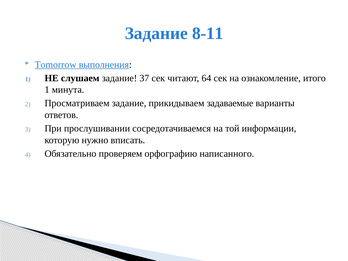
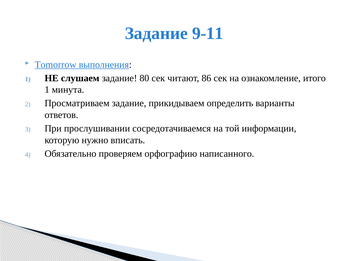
8-11: 8-11 -> 9-11 (208, 33)
37: 37 -> 80 (144, 78)
64: 64 -> 86 (206, 78)
задаваемые: задаваемые -> определить (230, 103)
